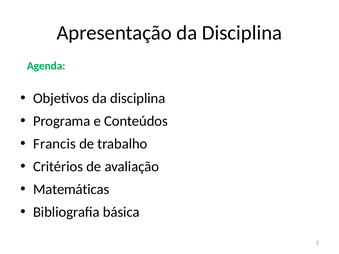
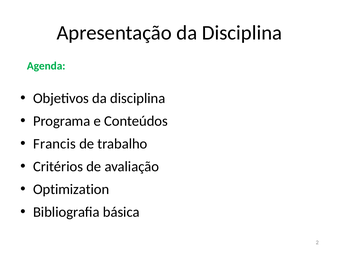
Matemáticas: Matemáticas -> Optimization (71, 190)
